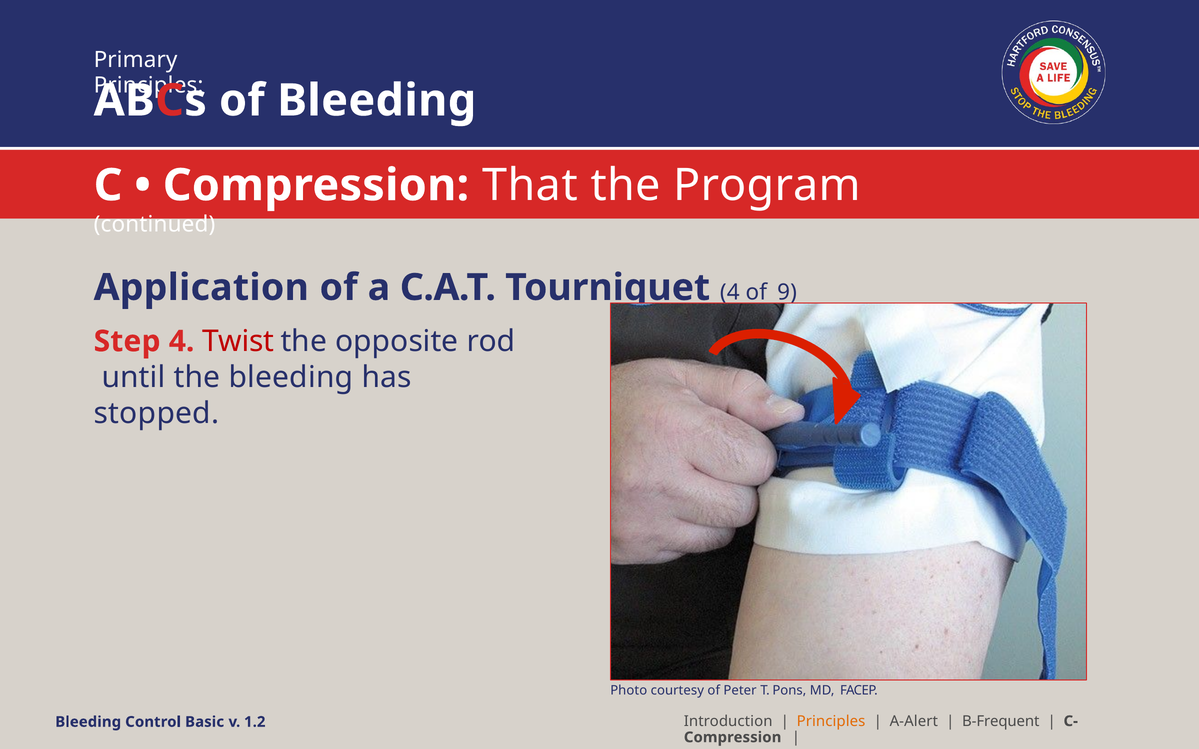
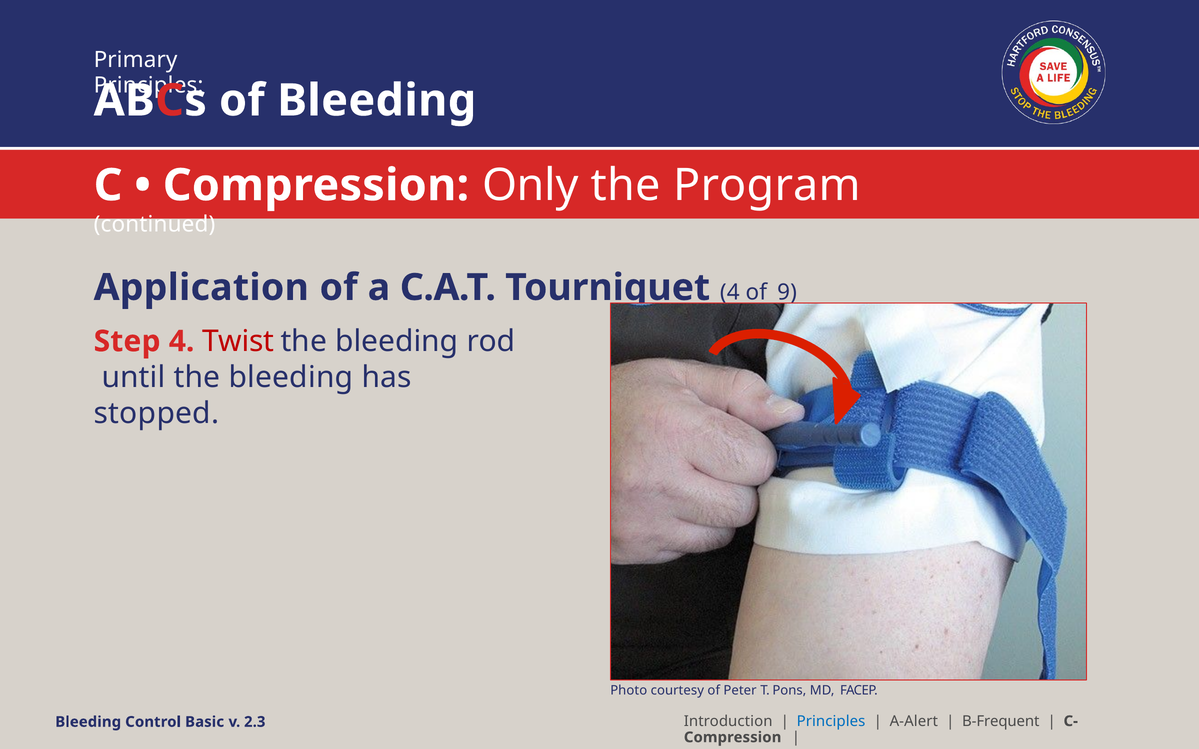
That: That -> Only (530, 186)
opposite: opposite -> bleeding (397, 342)
Principles colour: orange -> blue (831, 721)
1.2: 1.2 -> 2.3 (255, 722)
